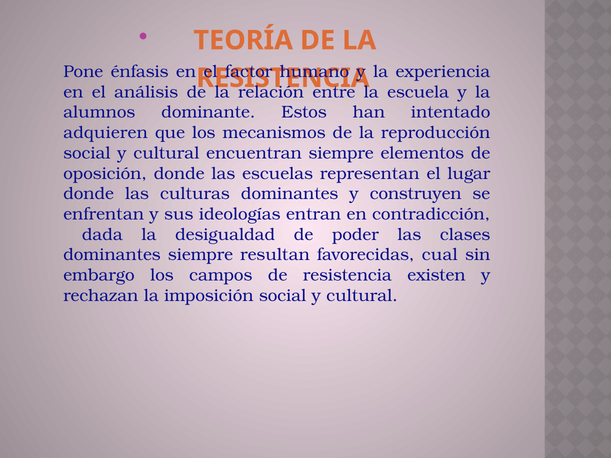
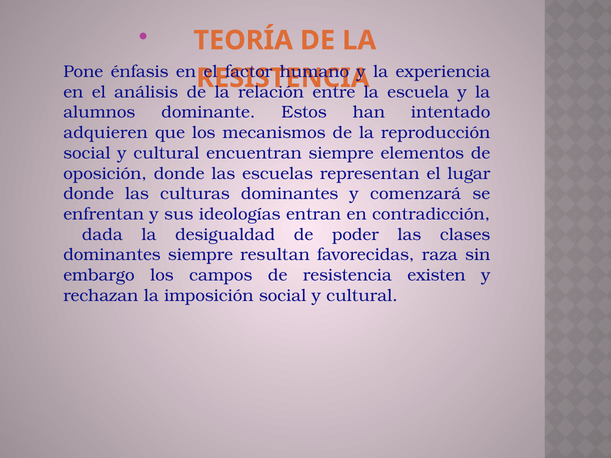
construyen: construyen -> comenzará (416, 194)
cual: cual -> raza (440, 255)
